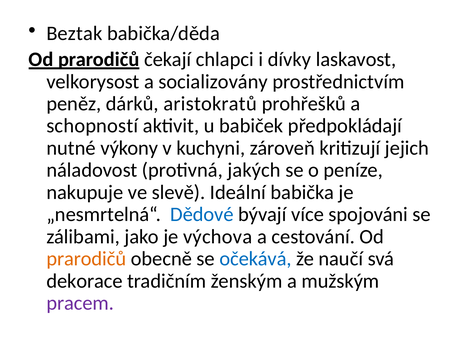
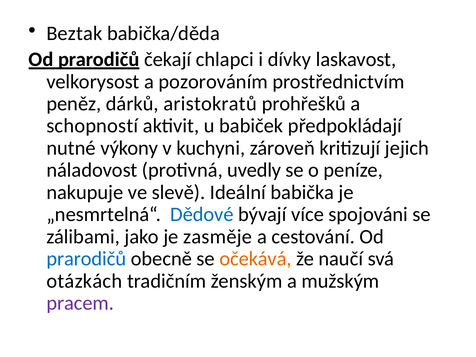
socializovány: socializovány -> pozorováním (213, 82)
jakých: jakých -> uvedly (254, 170)
výchova: výchova -> zasměje (218, 237)
prarodičů colour: orange -> blue (86, 259)
očekává colour: blue -> orange (256, 259)
dekorace: dekorace -> otázkách (84, 281)
